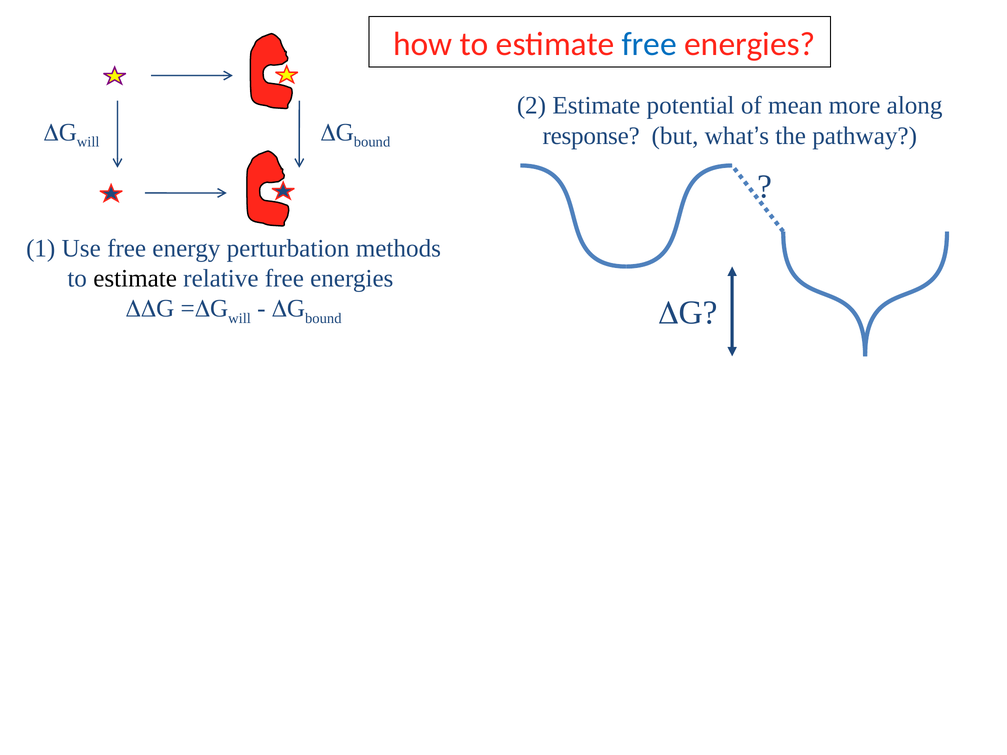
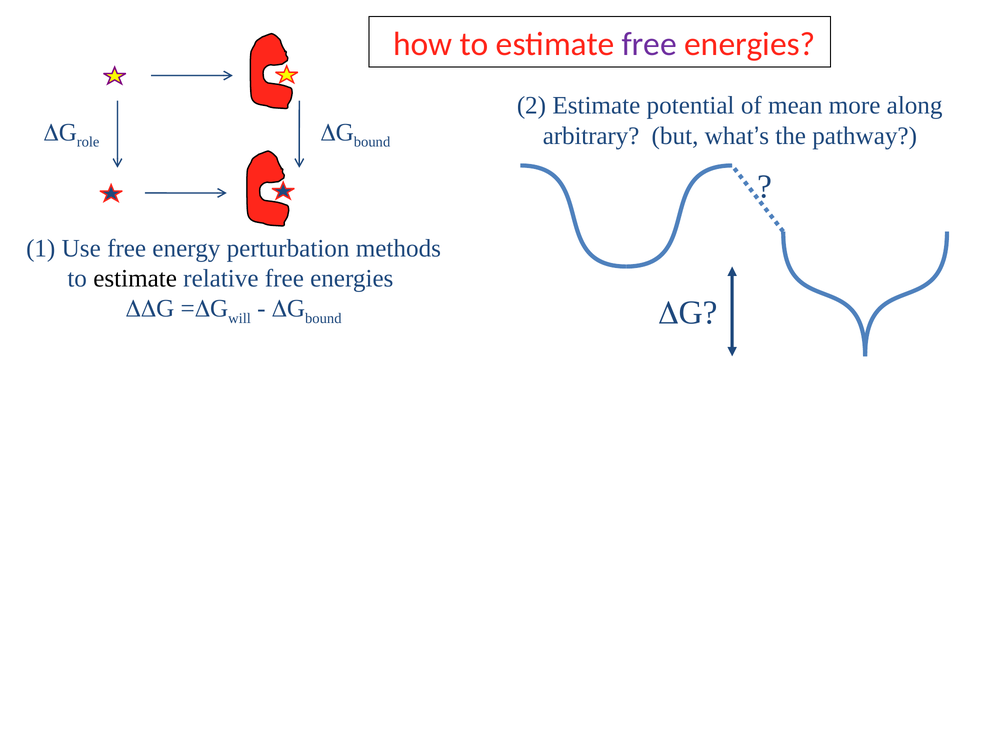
free colour: blue -> purple (649, 44)
DG will: will -> role (88, 142)
response: response -> arbitrary (591, 136)
